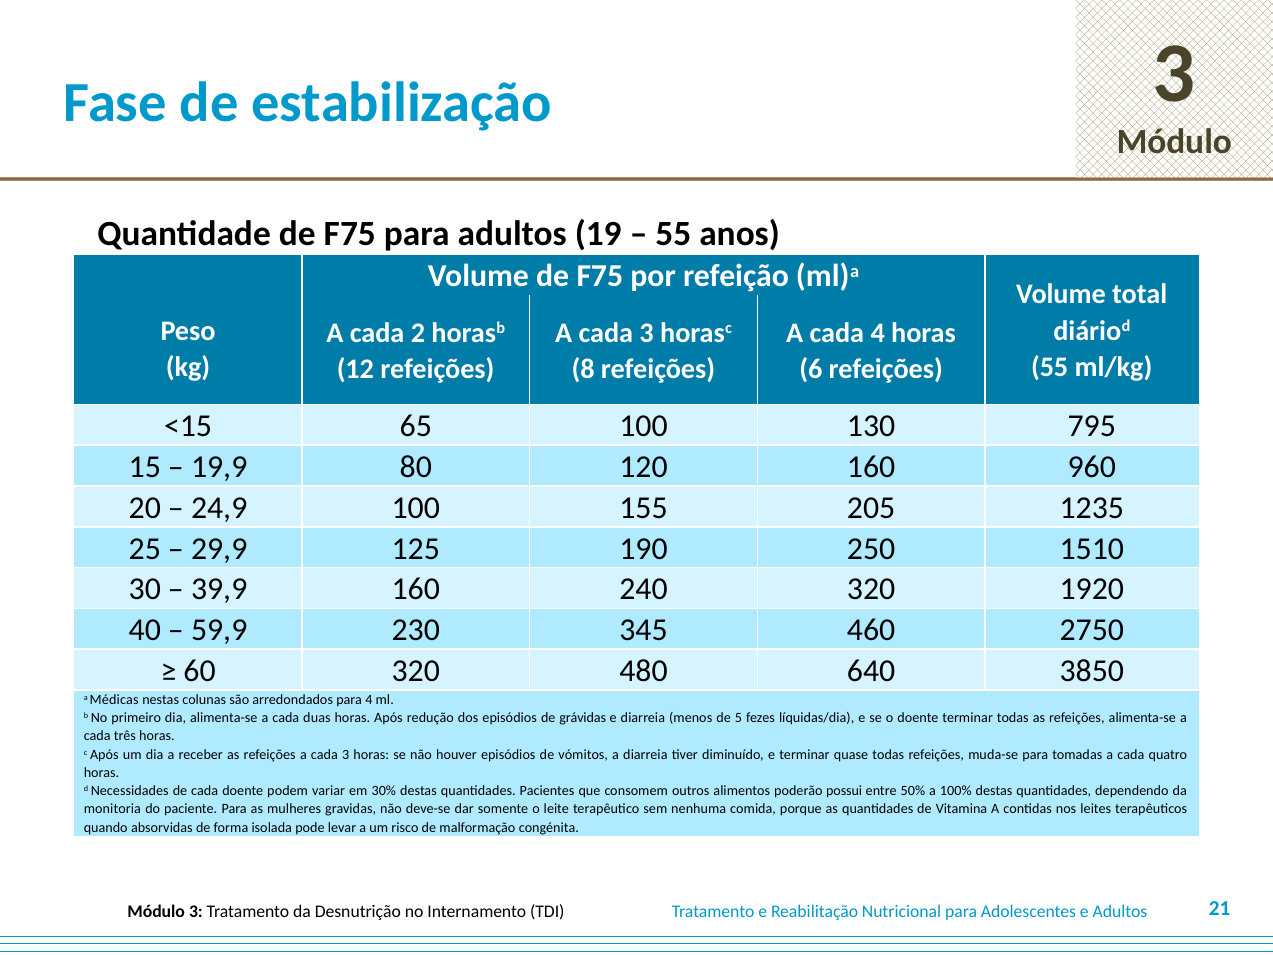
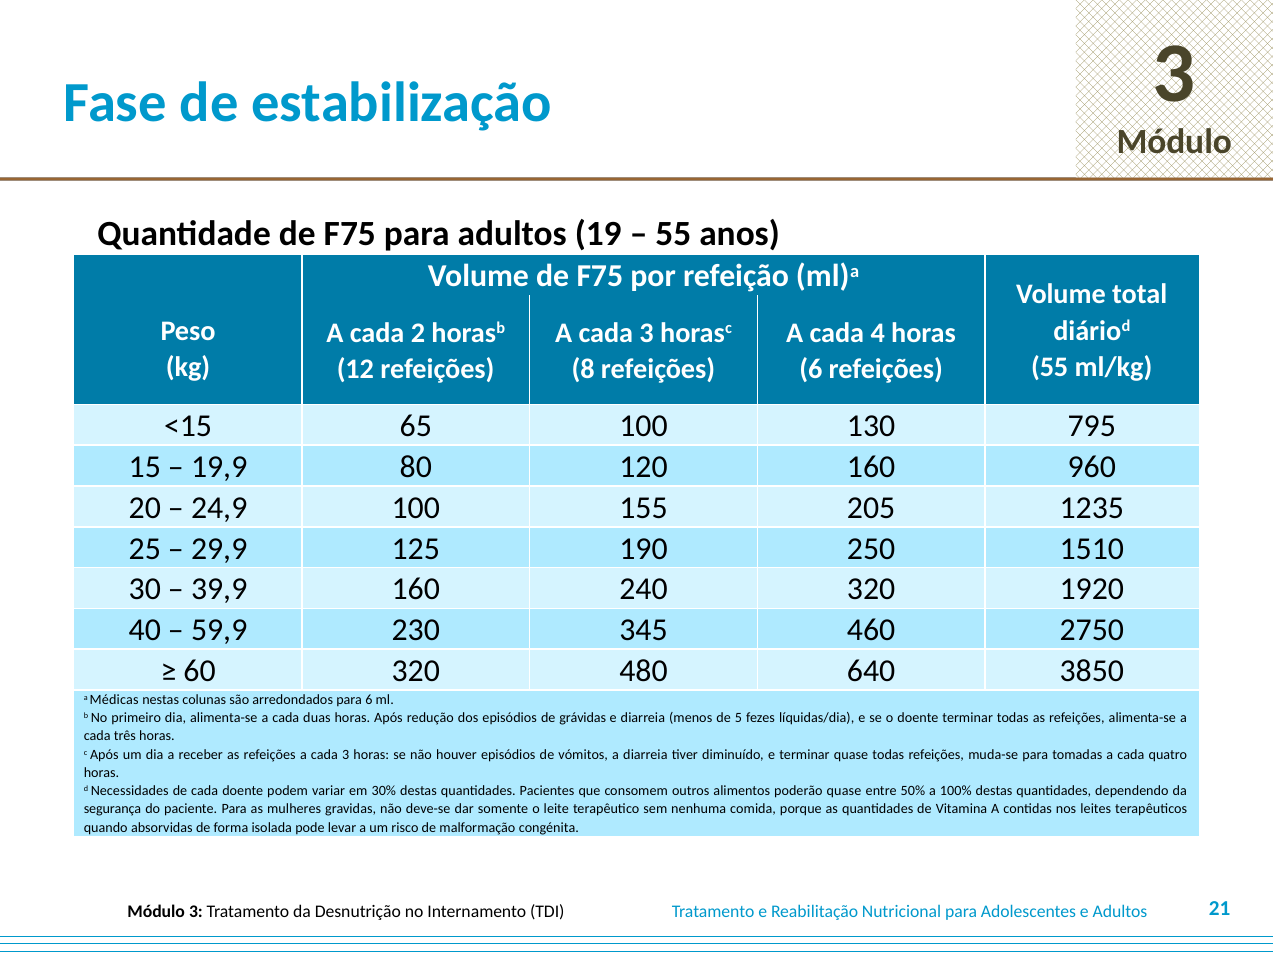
para 4: 4 -> 6 (369, 700)
poderão possui: possui -> quase (844, 791)
monitoria: monitoria -> segurança (112, 809)
